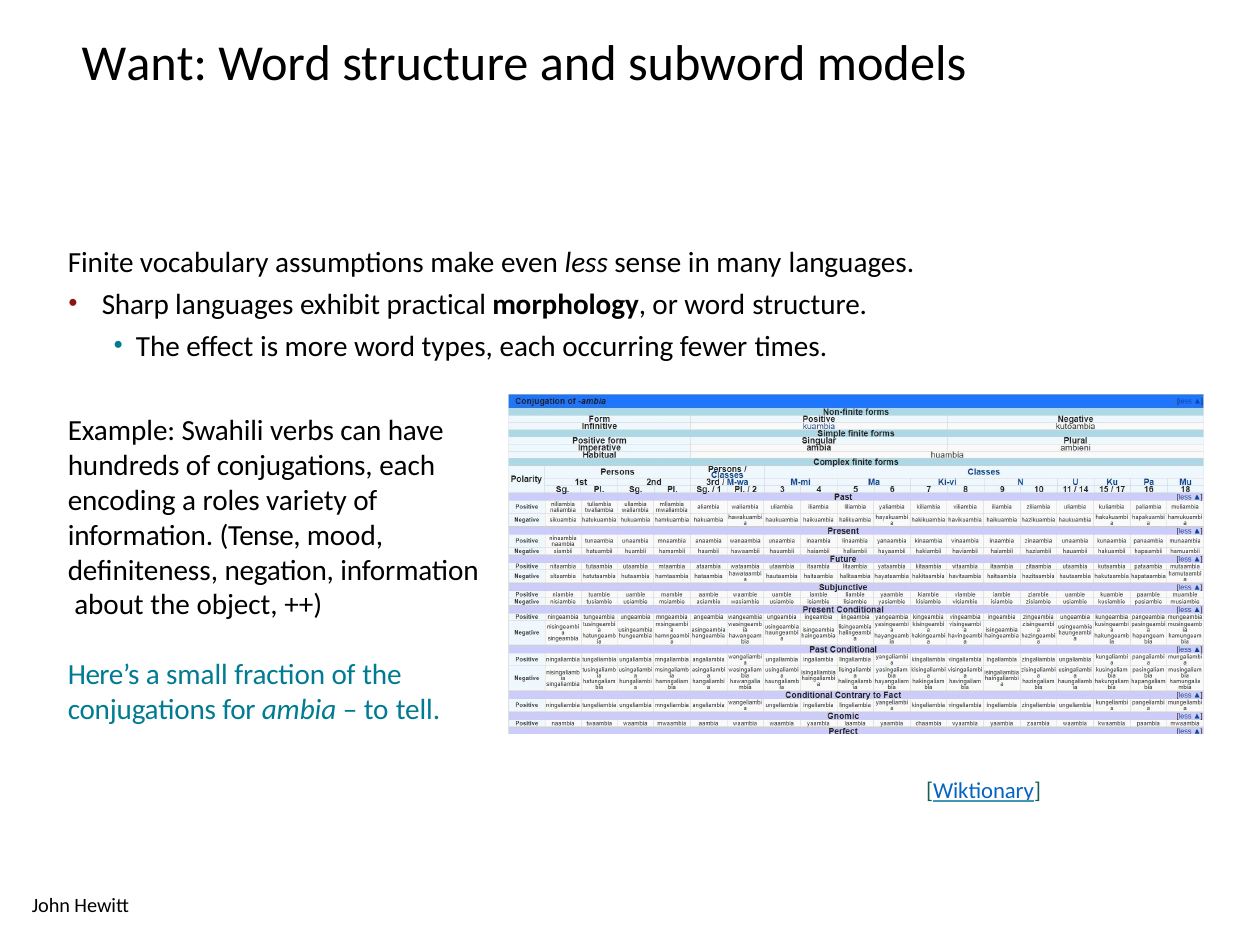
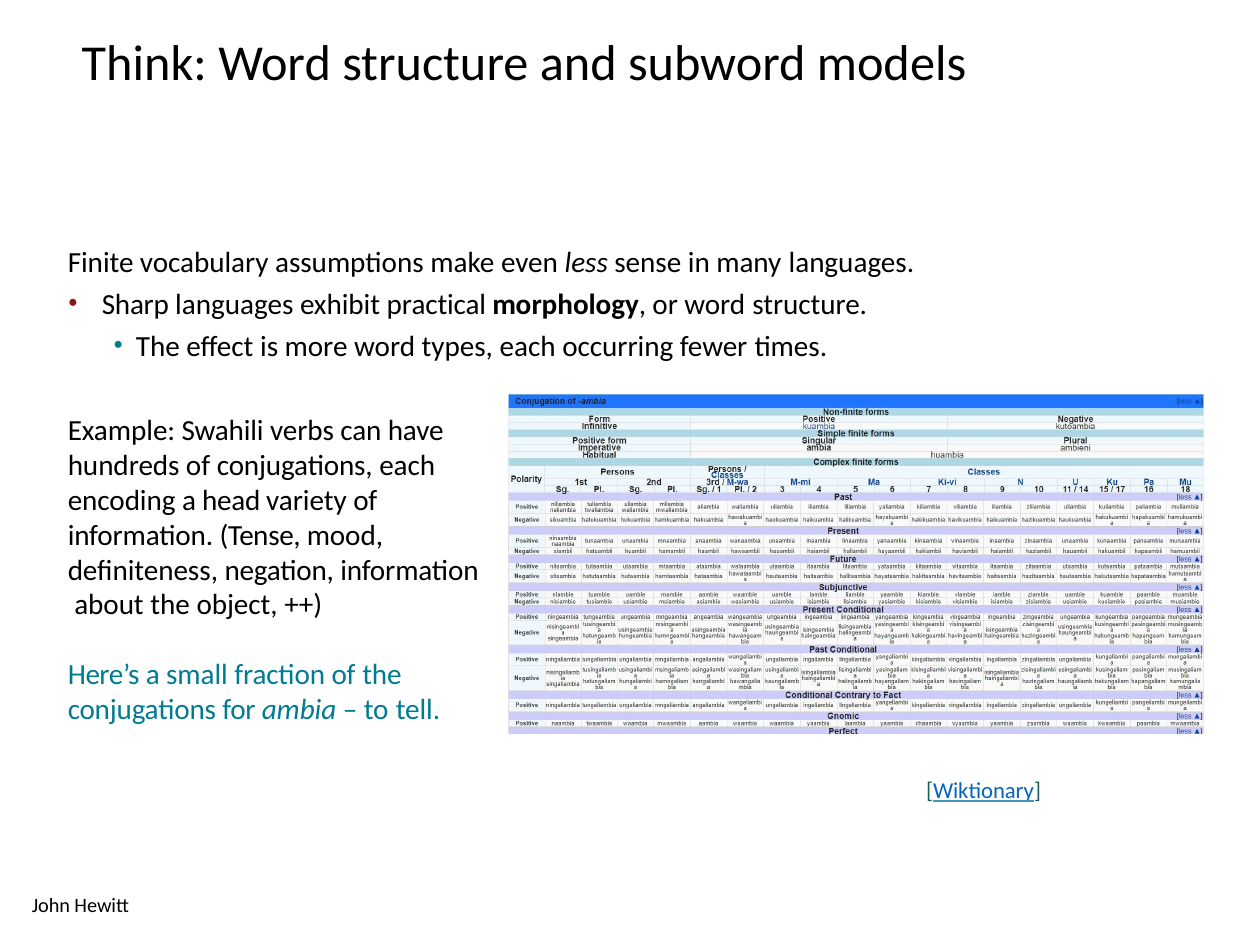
Want: Want -> Think (144, 63)
roles: roles -> head (231, 501)
